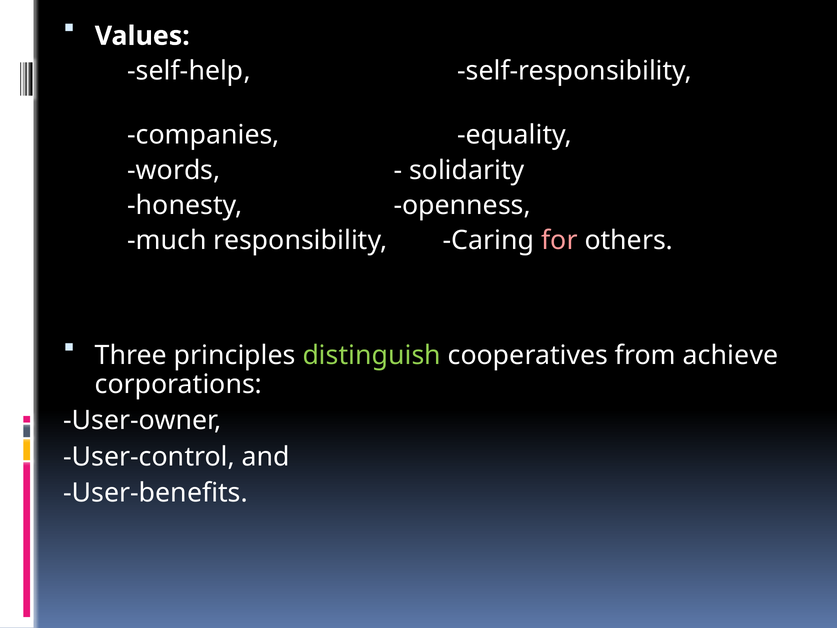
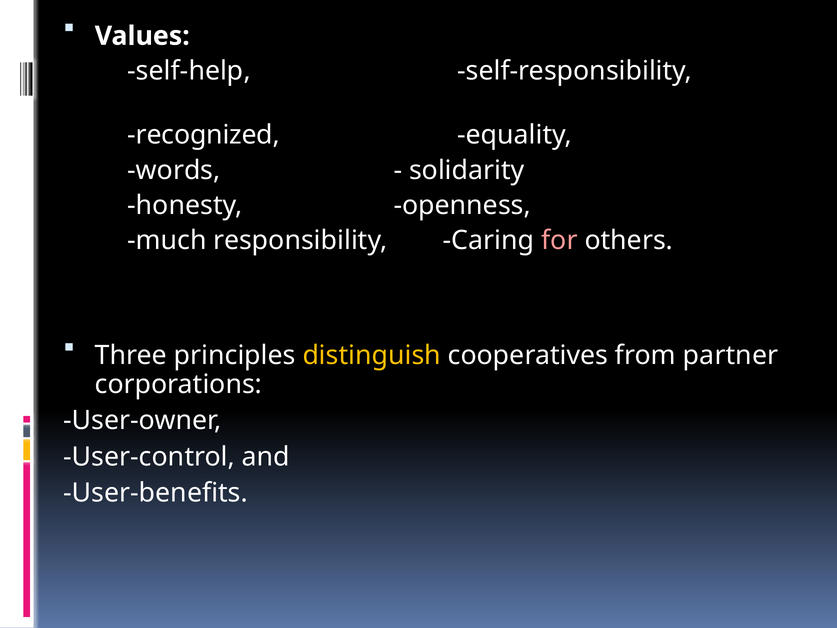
companies: companies -> recognized (204, 135)
distinguish colour: light green -> yellow (372, 355)
achieve: achieve -> partner (731, 355)
